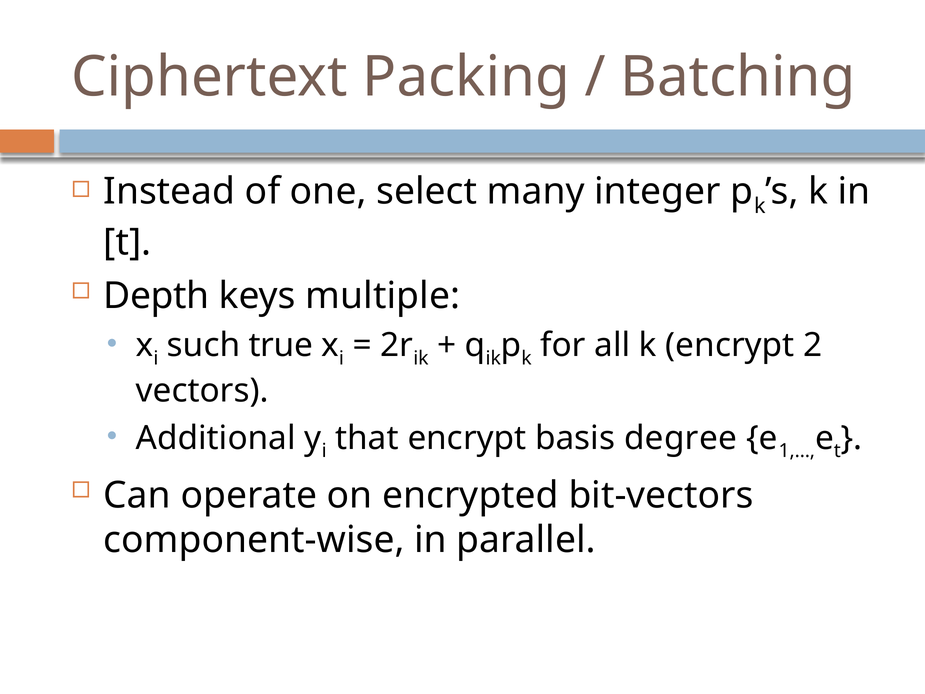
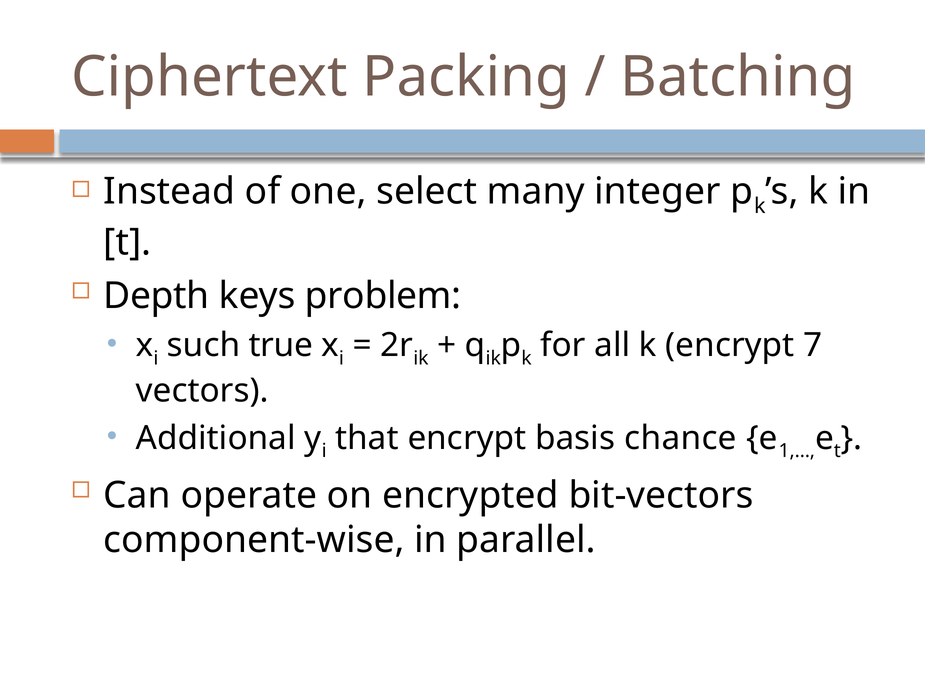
multiple: multiple -> problem (383, 296)
2: 2 -> 7 (813, 345)
degree: degree -> chance (681, 438)
